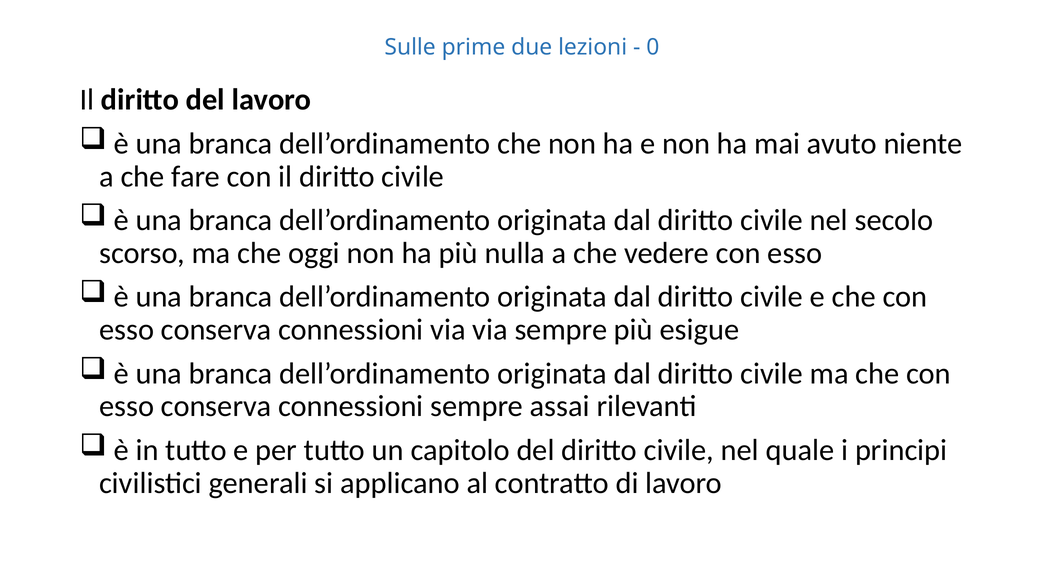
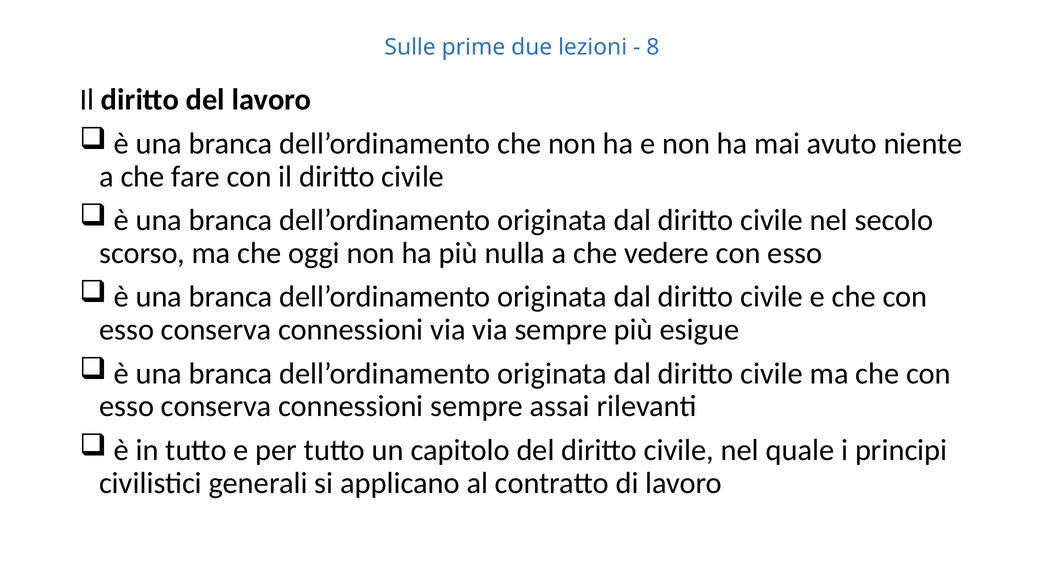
0: 0 -> 8 (653, 47)
